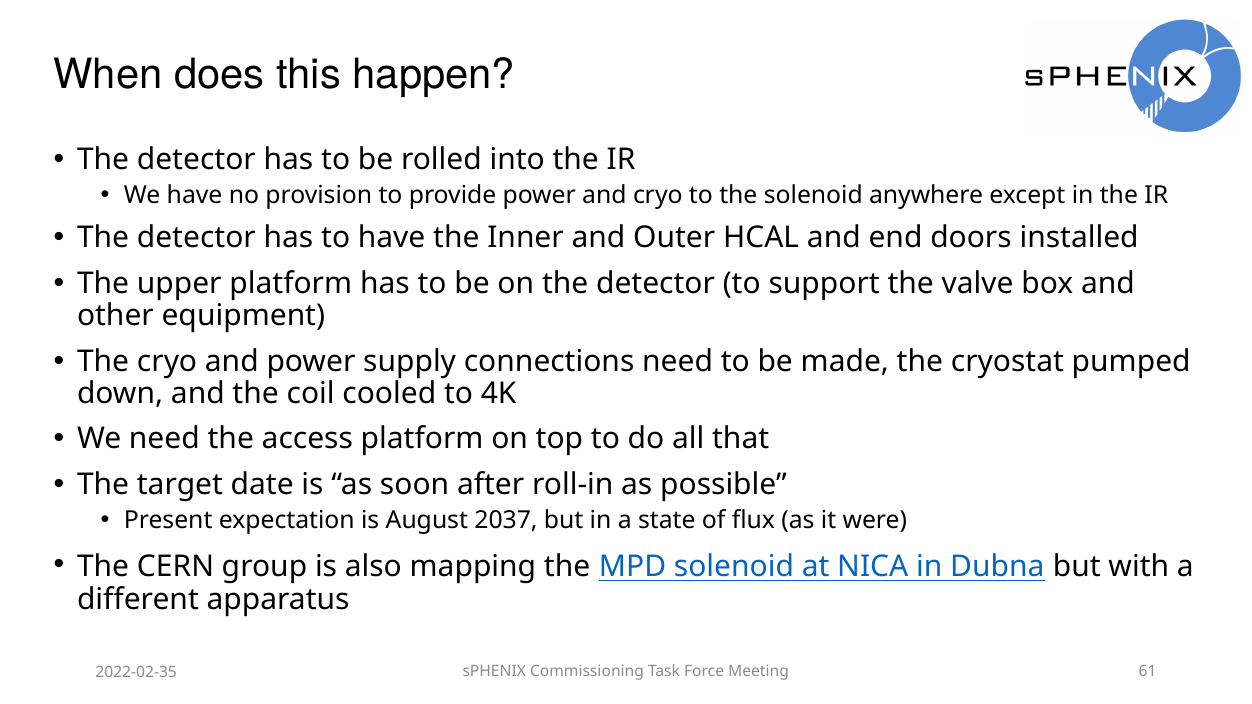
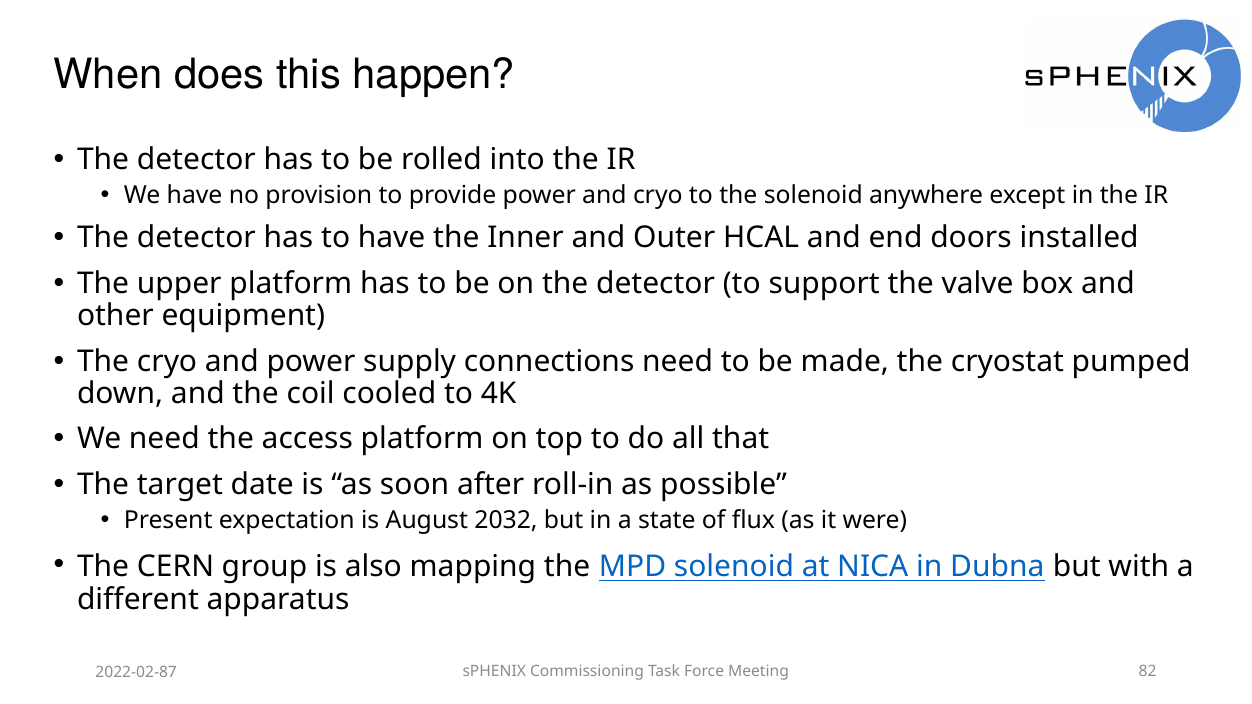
2037: 2037 -> 2032 (506, 521)
61: 61 -> 82 (1148, 671)
2022-02-35: 2022-02-35 -> 2022-02-87 (136, 673)
